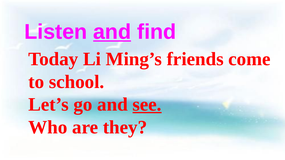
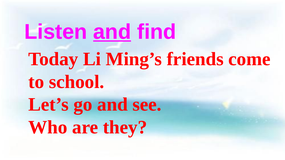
see underline: present -> none (147, 105)
